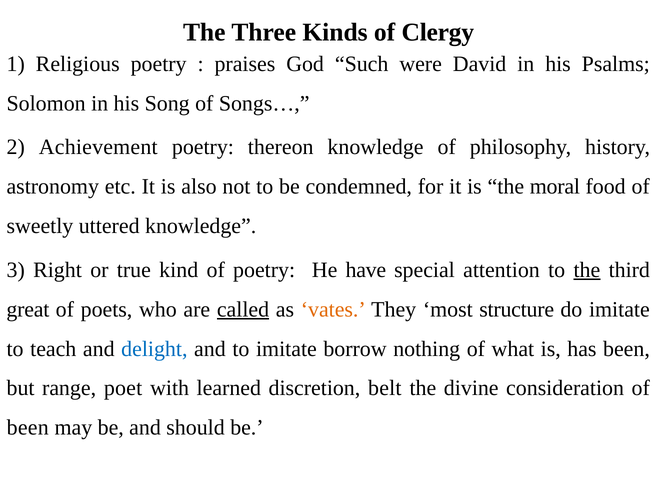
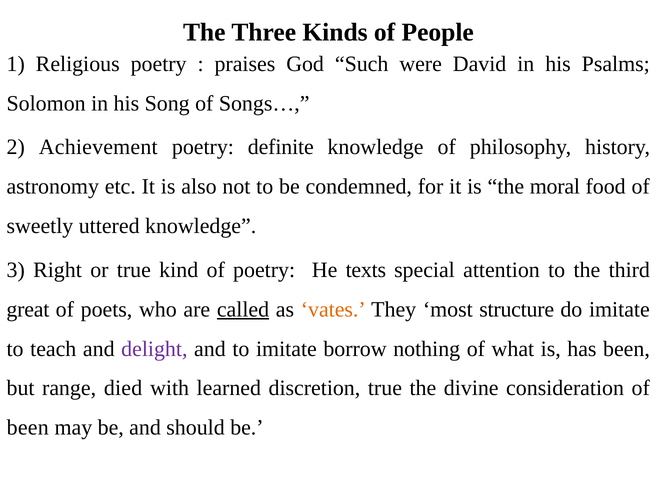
Clergy: Clergy -> People (438, 32)
thereon: thereon -> definite (281, 147)
have: have -> texts (366, 270)
the underline: present -> none (587, 270)
delight colour: blue -> purple (154, 349)
poet: poet -> died (123, 388)
discretion belt: belt -> true (385, 388)
